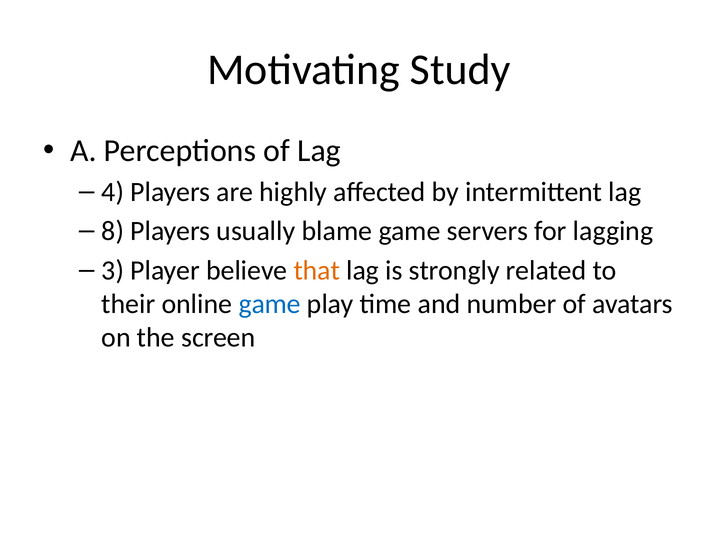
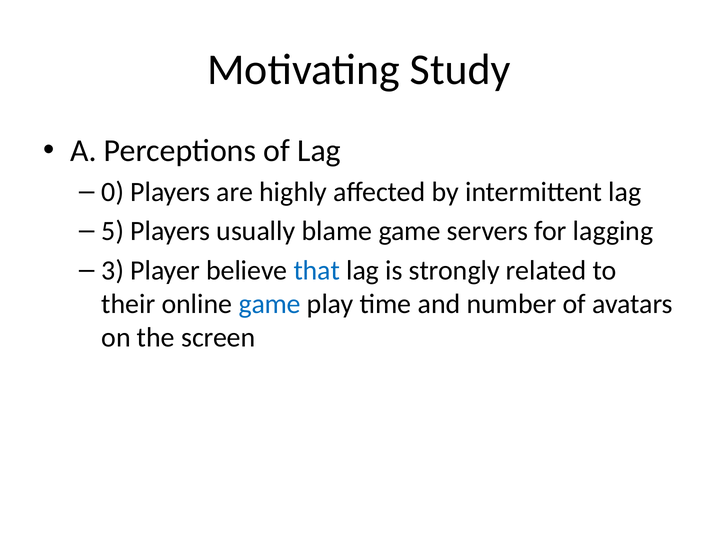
4: 4 -> 0 (113, 192)
8: 8 -> 5 (113, 231)
that colour: orange -> blue (317, 270)
